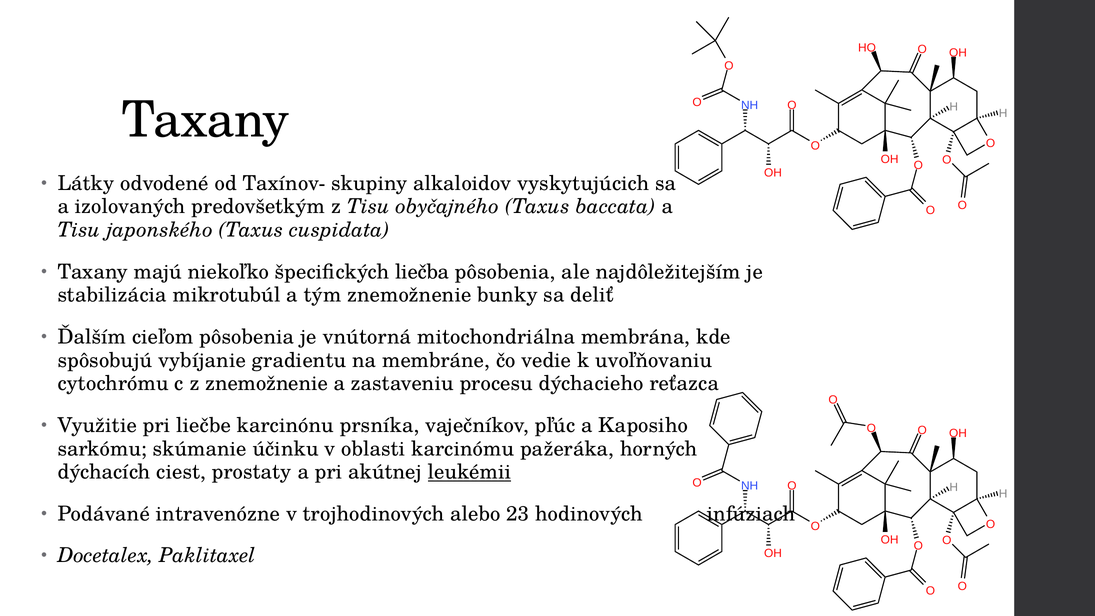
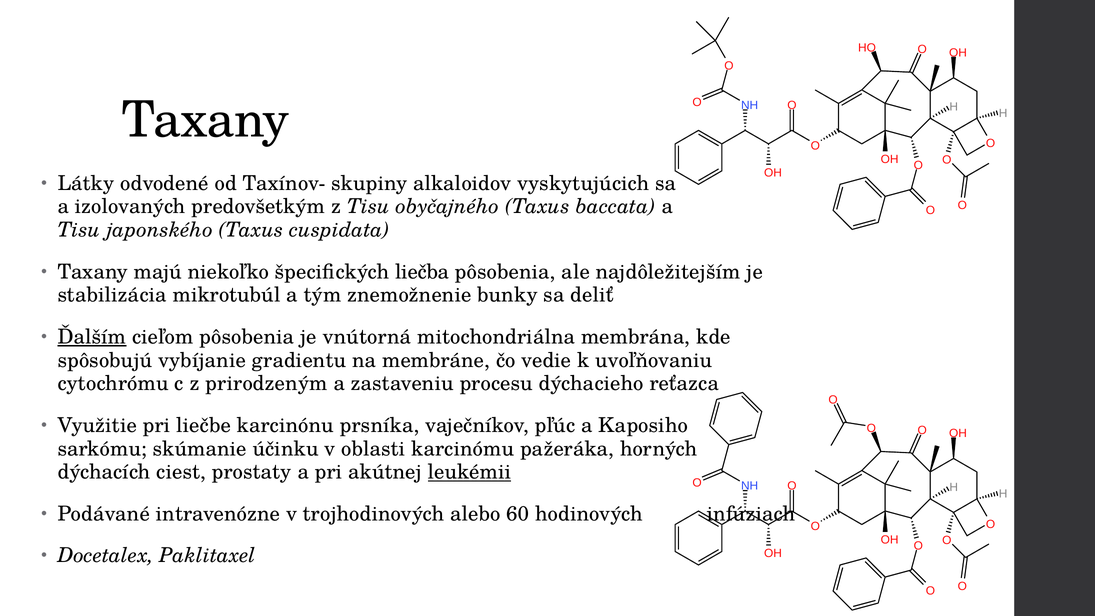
Ďalším underline: none -> present (92, 337)
z znemožnenie: znemožnenie -> prirodzeným (266, 384)
23: 23 -> 60 (518, 514)
